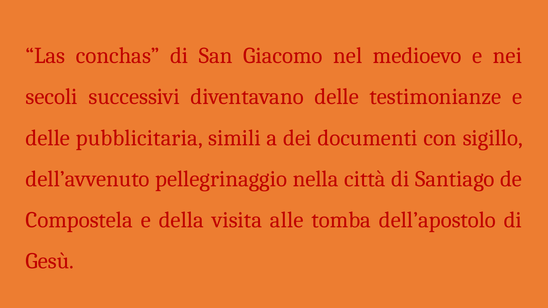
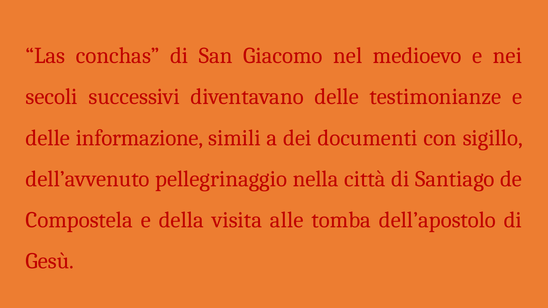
pubblicitaria: pubblicitaria -> informazione (139, 138)
